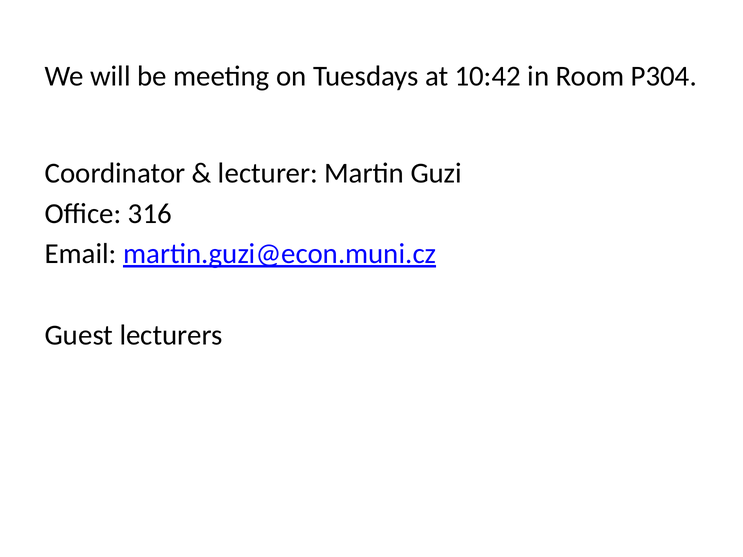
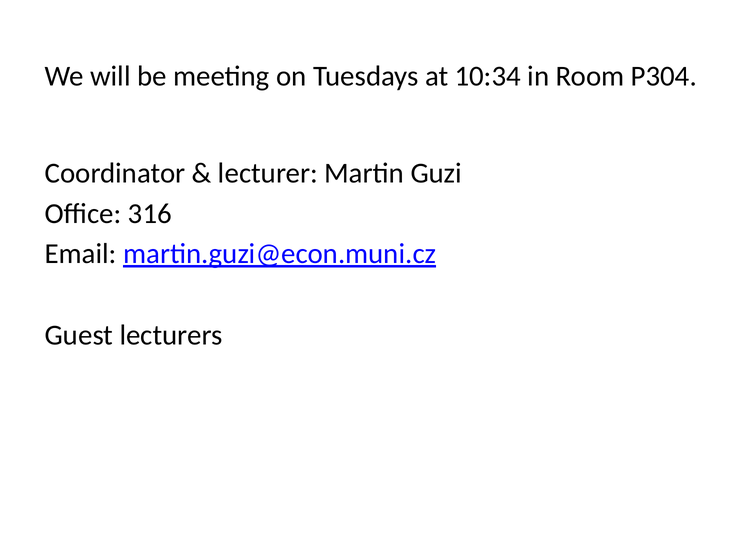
10:42: 10:42 -> 10:34 (488, 76)
